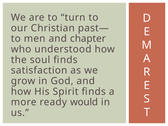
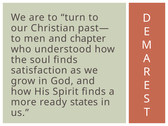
would: would -> states (84, 102)
